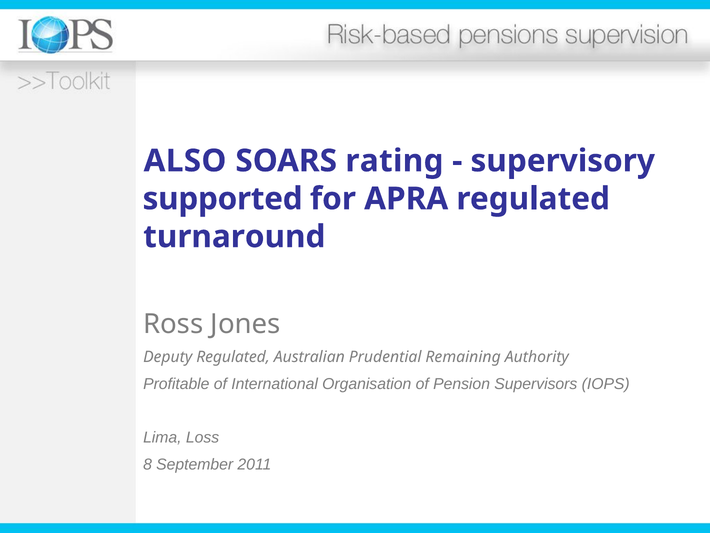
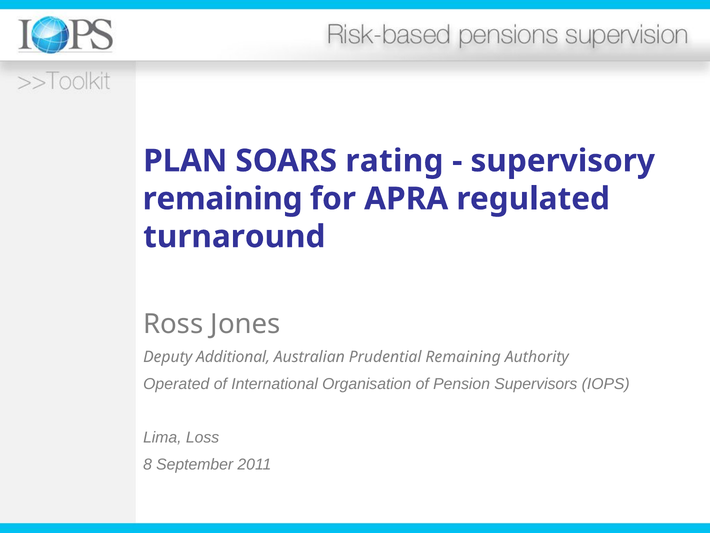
ALSO: ALSO -> PLAN (185, 161)
supported: supported -> remaining (223, 199)
Deputy Regulated: Regulated -> Additional (233, 357)
Profitable: Profitable -> Operated (176, 384)
